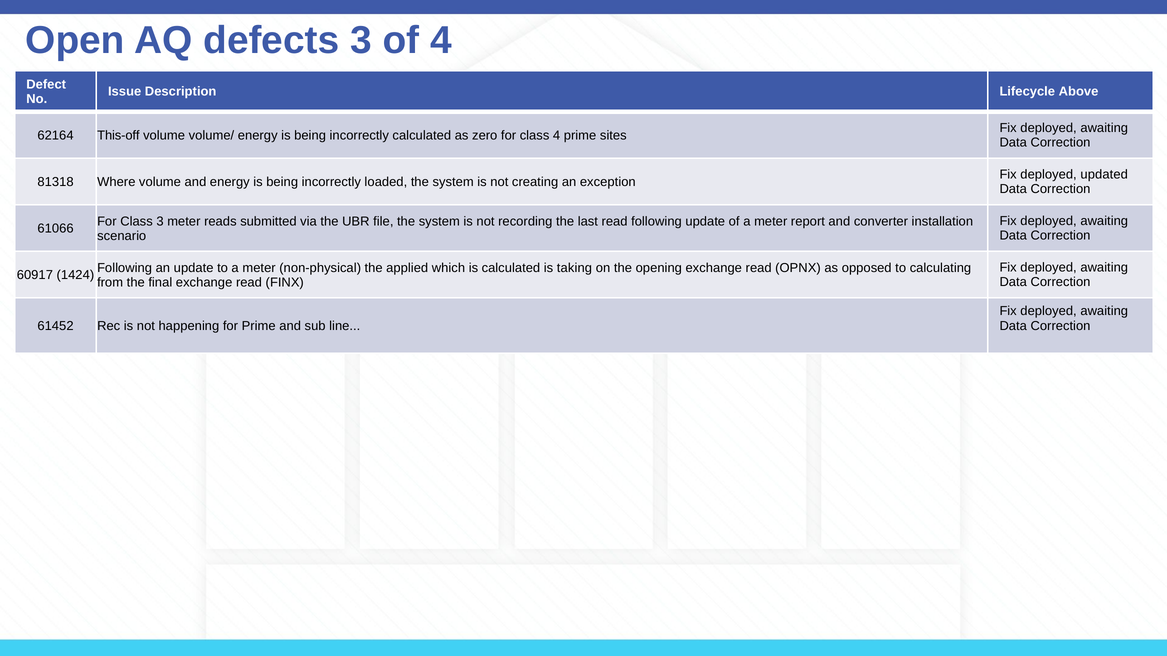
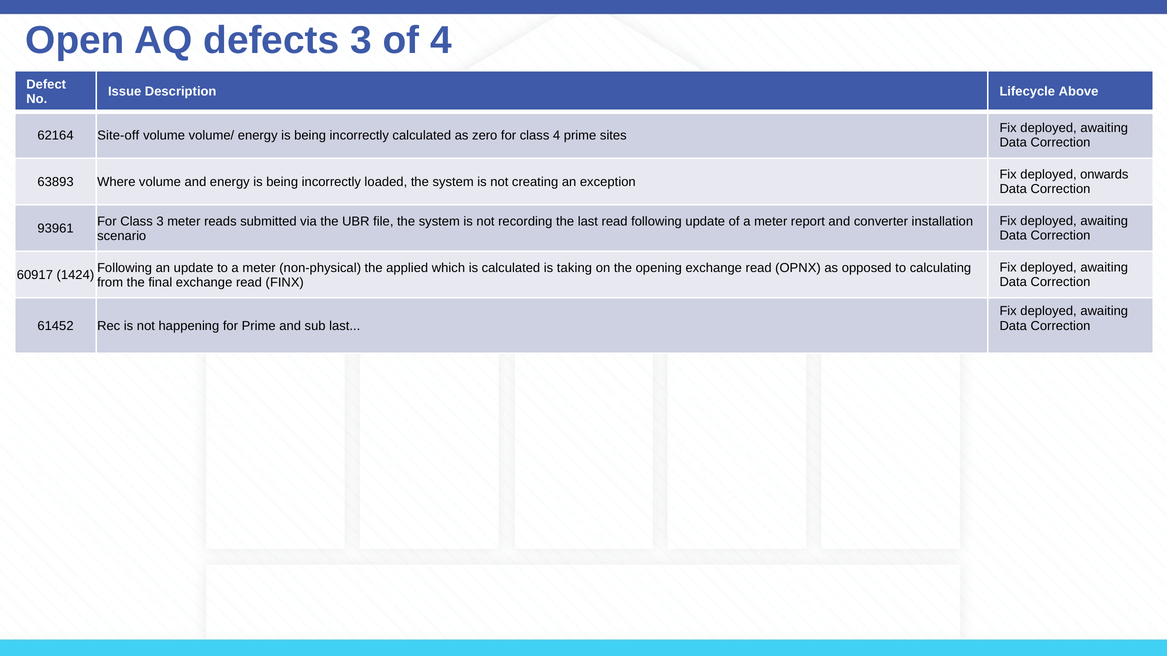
This-off: This-off -> Site-off (118, 136)
updated: updated -> onwards (1104, 175)
81318: 81318 -> 63893 (56, 182)
61066: 61066 -> 93961 (56, 229)
sub line: line -> last (345, 326)
